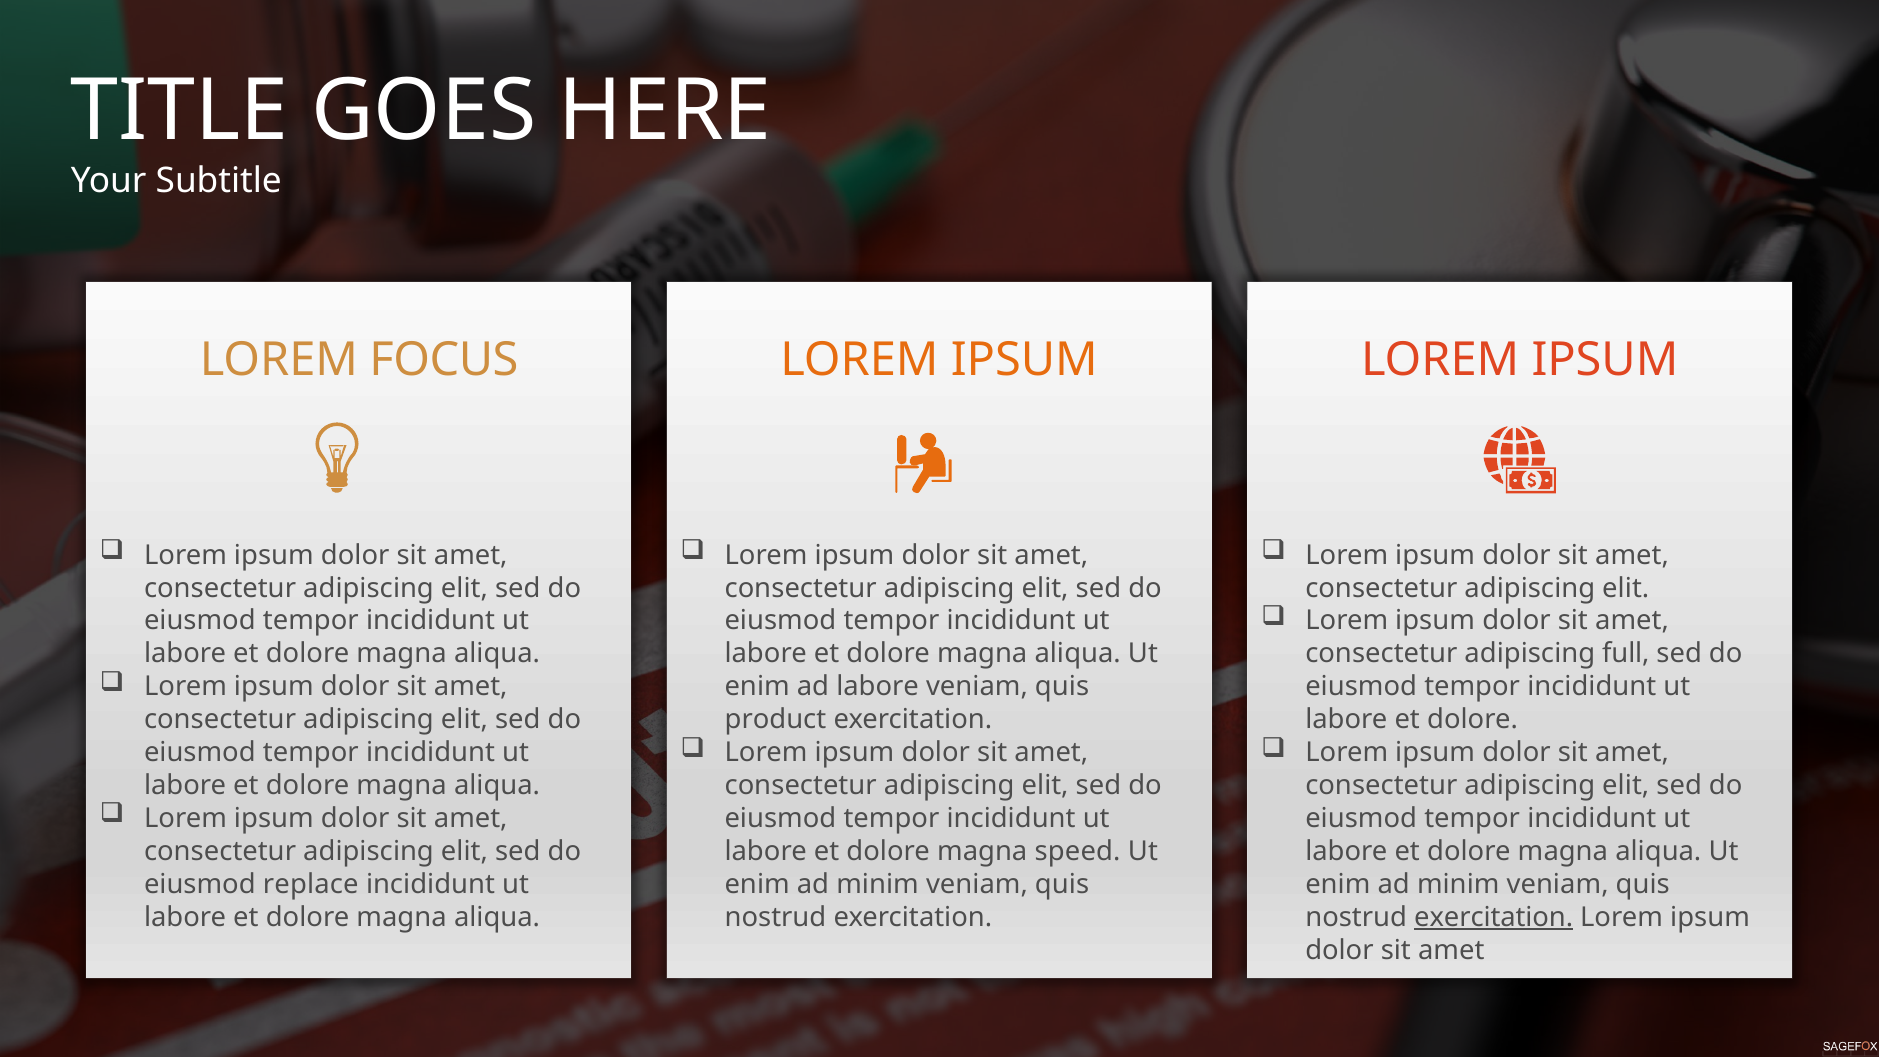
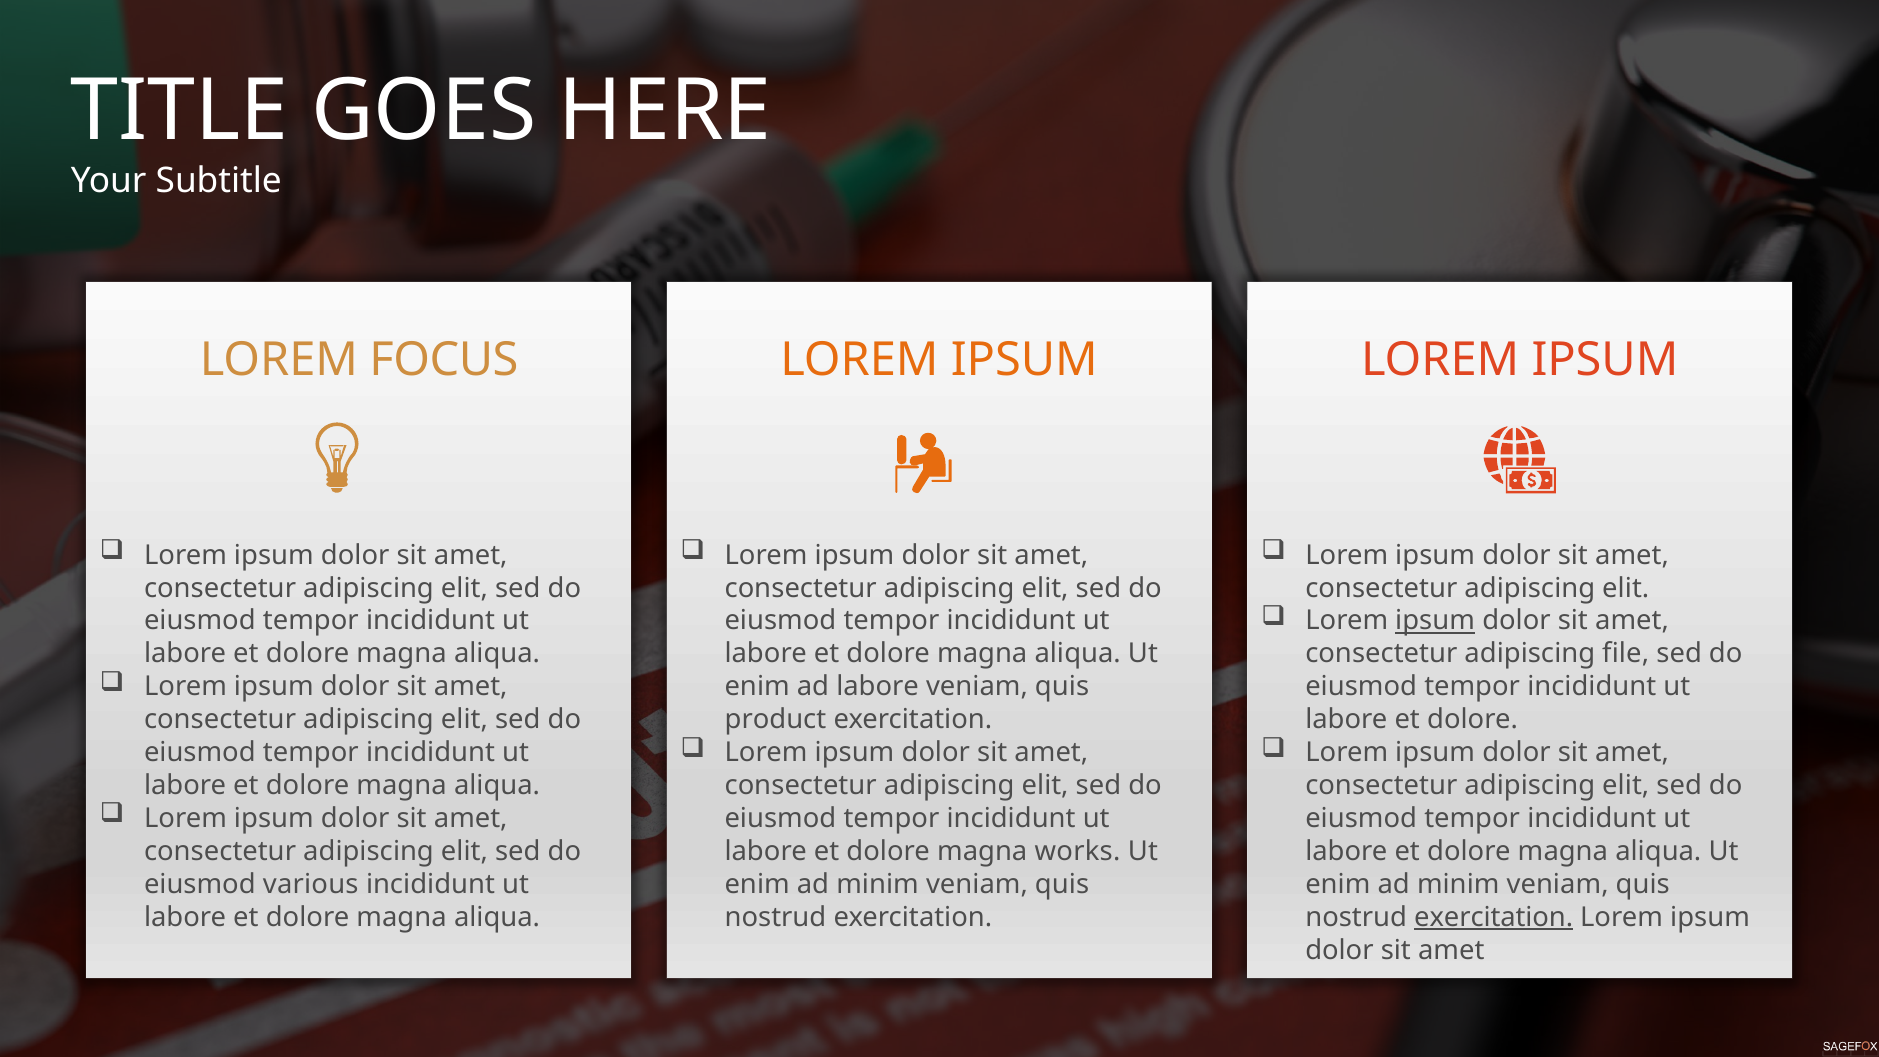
ipsum underline: none -> present (1435, 621)
full: full -> file (1626, 654)
speed: speed -> works (1078, 851)
replace: replace -> various (311, 884)
